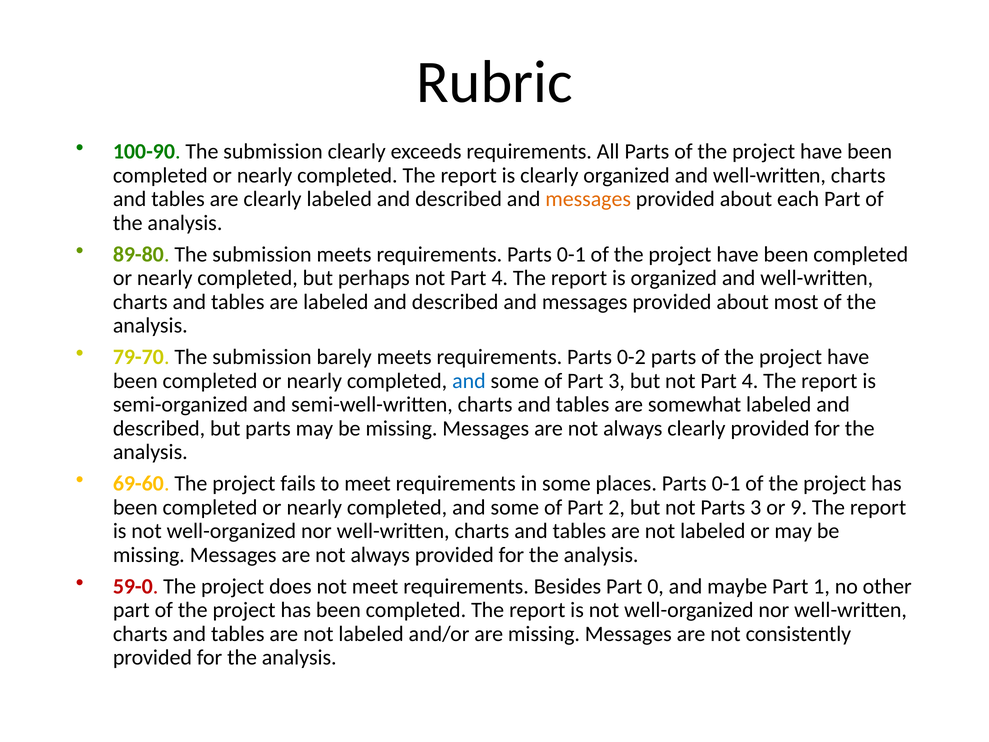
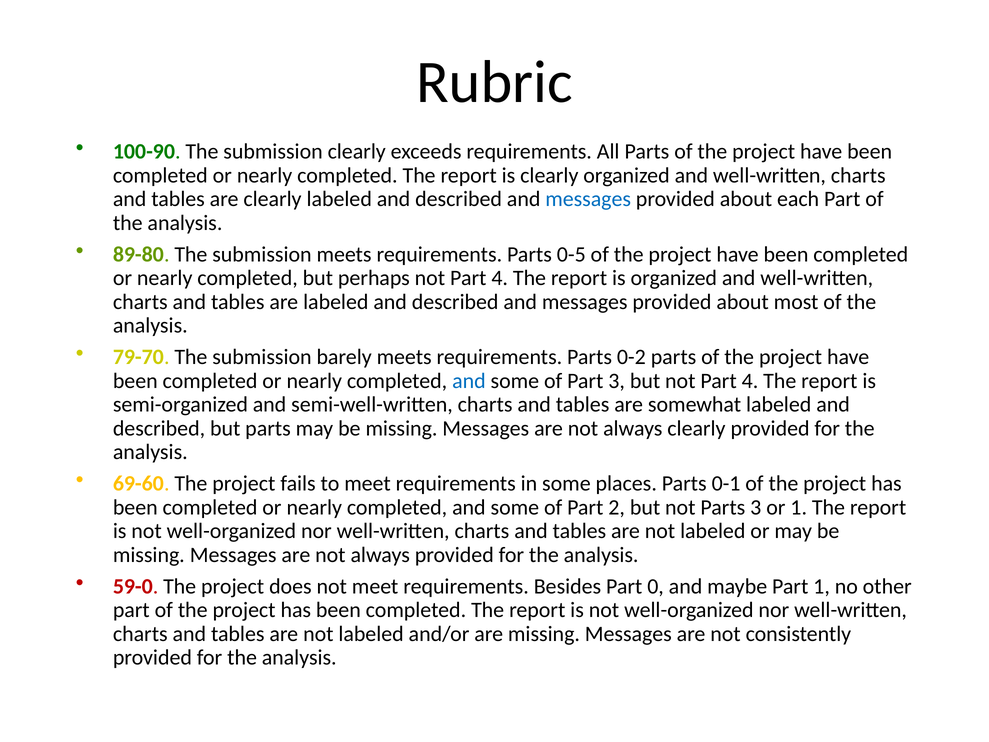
messages colour: orange -> blue (588, 199)
requirements Parts 0-1: 0-1 -> 0-5 (571, 254)
or 9: 9 -> 1 (799, 507)
